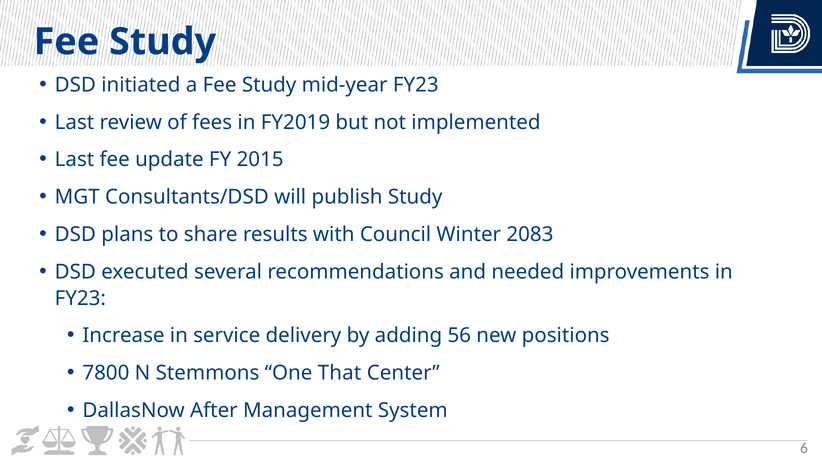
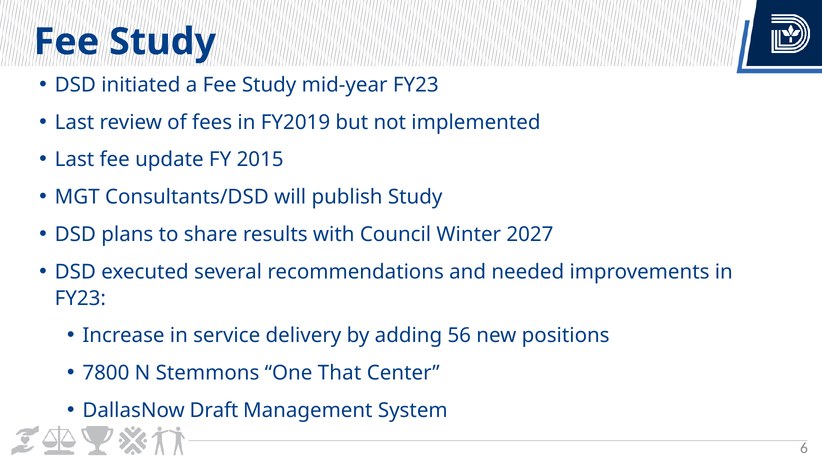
2083: 2083 -> 2027 (530, 235)
After: After -> Draft (214, 411)
